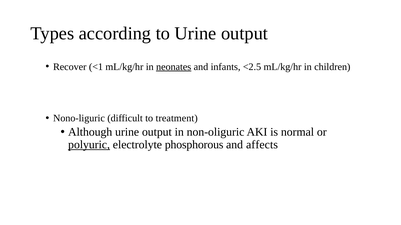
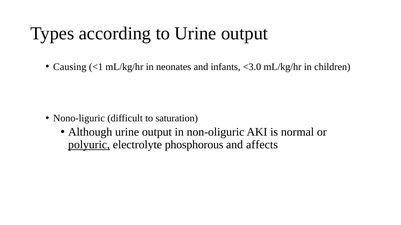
Recover: Recover -> Causing (70, 67)
neonates underline: present -> none (174, 67)
<2.5: <2.5 -> <3.0 (252, 67)
treatment: treatment -> saturation (177, 119)
